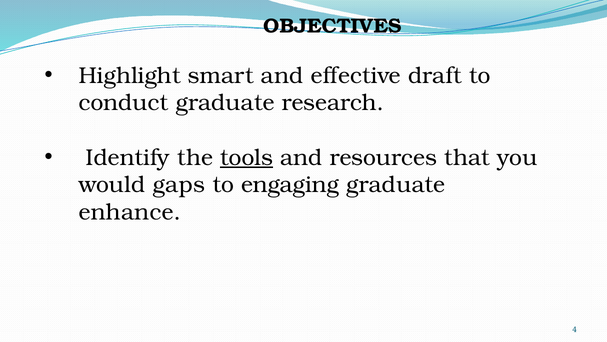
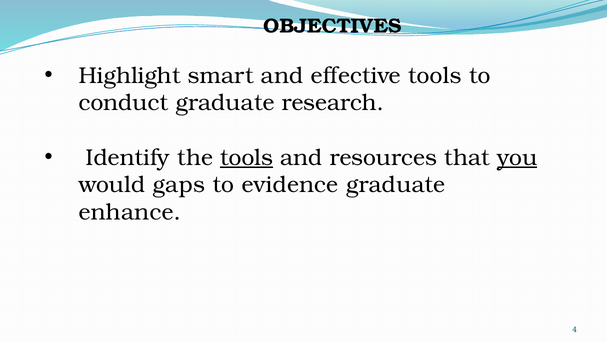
effective draft: draft -> tools (435, 75)
you underline: none -> present (517, 157)
engaging: engaging -> evidence (290, 185)
